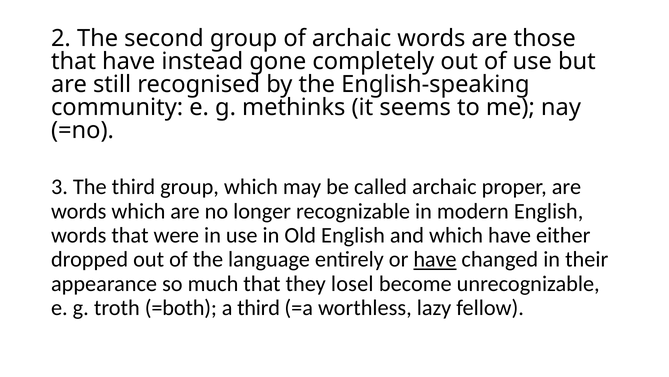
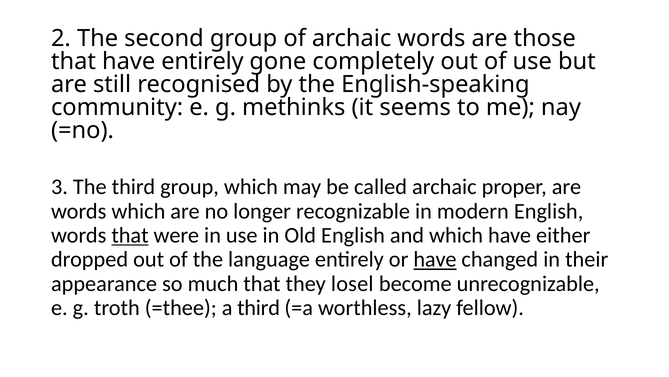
have instead: instead -> entirely (202, 61)
that underline: none -> present (130, 235)
=both: =both -> =thee (181, 307)
